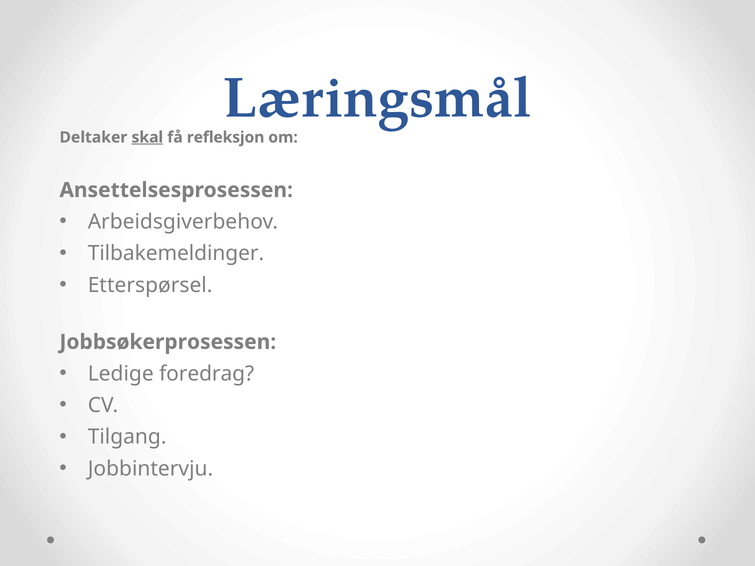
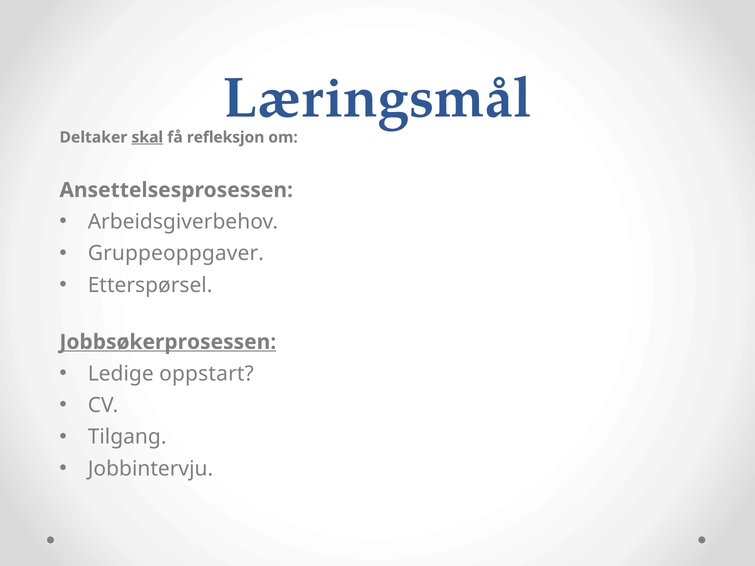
Tilbakemeldinger: Tilbakemeldinger -> Gruppeoppgaver (176, 254)
Jobbsøkerprosessen underline: none -> present (168, 342)
foredrag: foredrag -> oppstart (206, 374)
